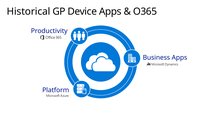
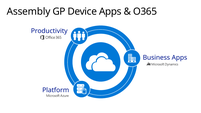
Historical: Historical -> Assembly (29, 12)
